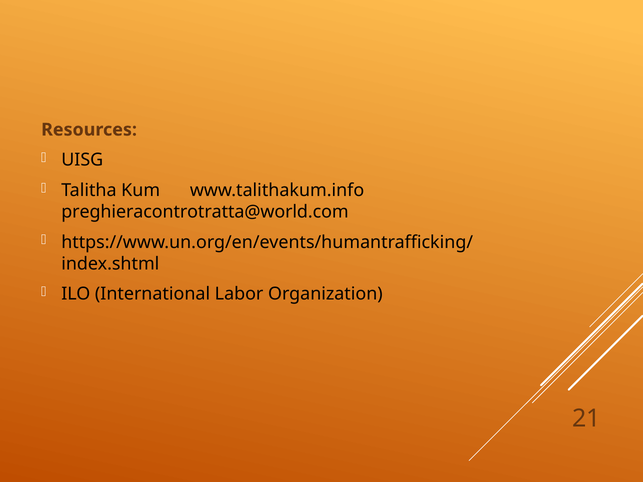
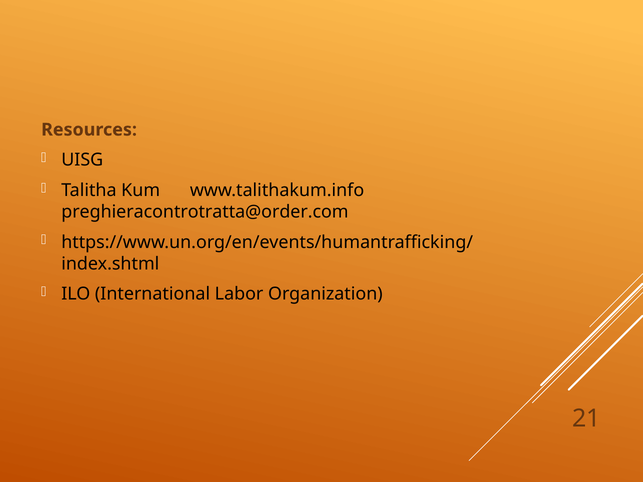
preghieracontrotratta@world.com: preghieracontrotratta@world.com -> preghieracontrotratta@order.com (205, 212)
